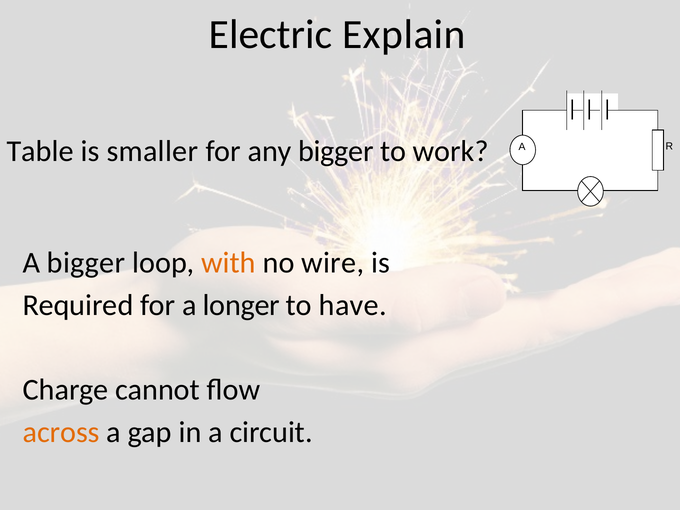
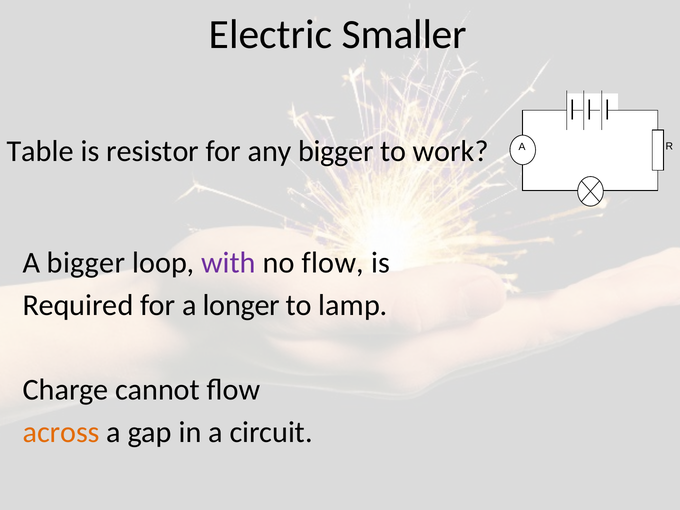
Explain: Explain -> Smaller (404, 35)
smaller: smaller -> resistor (153, 151)
with colour: orange -> purple (229, 263)
no wire: wire -> flow (333, 263)
have: have -> lamp (353, 305)
